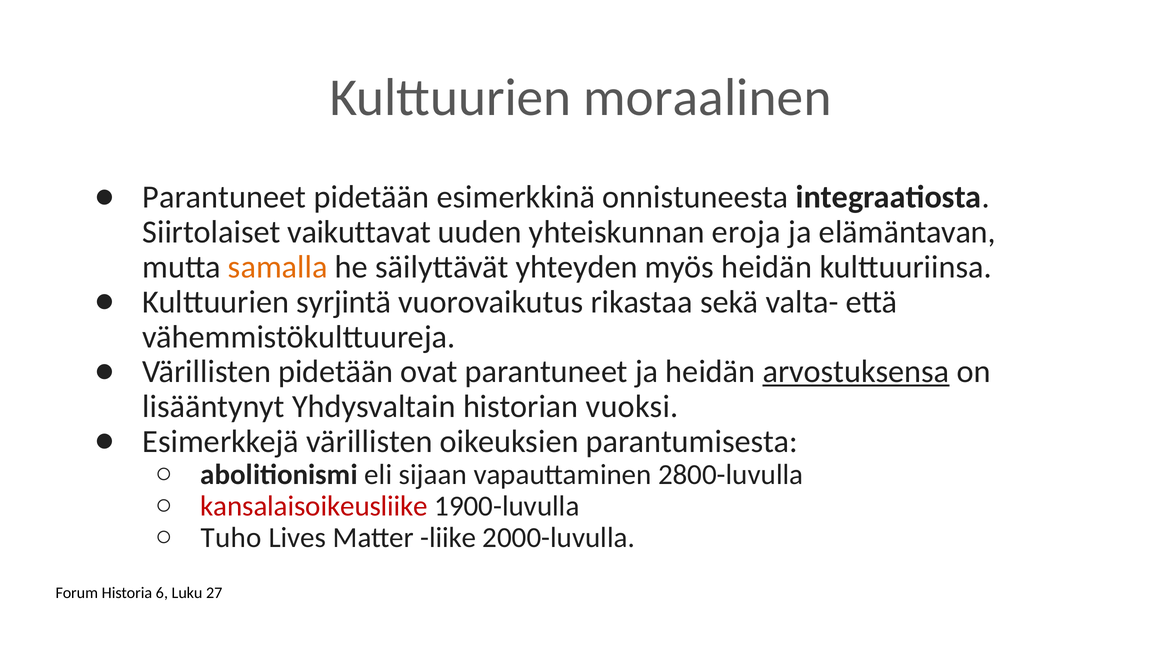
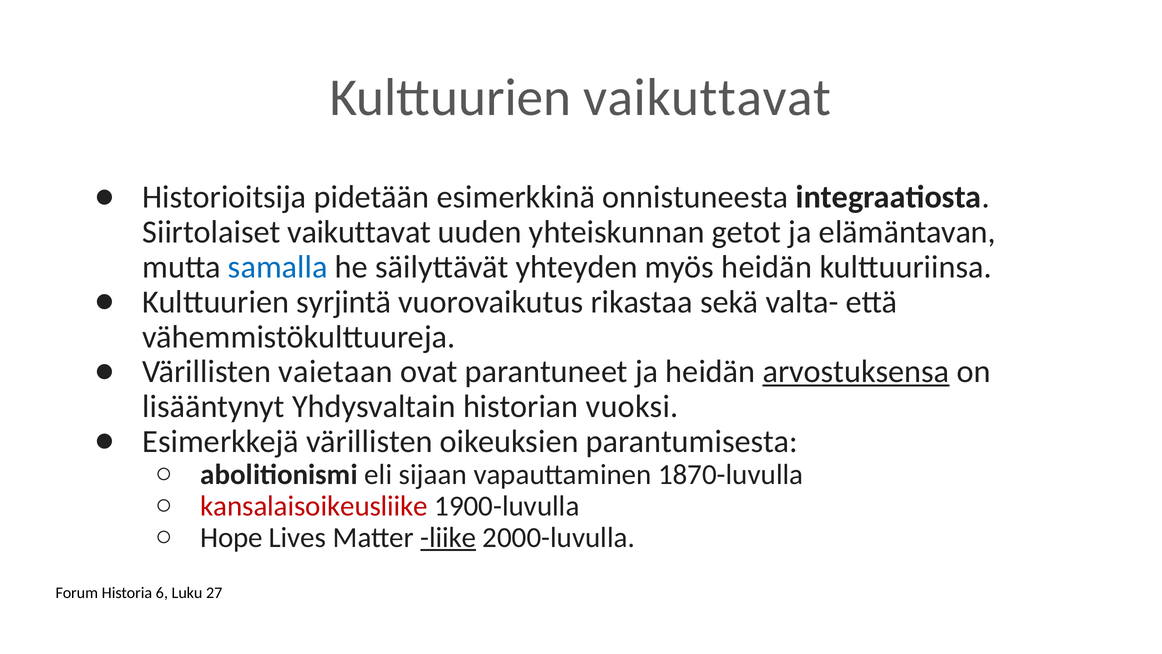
Kulttuurien moraalinen: moraalinen -> vaikuttavat (707, 98)
Parantuneet: Parantuneet -> Historioitsija (224, 197)
eroja: eroja -> getot (746, 232)
samalla colour: orange -> blue (278, 267)
Värillisten pidetään: pidetään -> vaietaan (336, 372)
2800-luvulla: 2800-luvulla -> 1870-luvulla (731, 474)
Tuho: Tuho -> Hope (231, 537)
liike underline: none -> present (448, 537)
